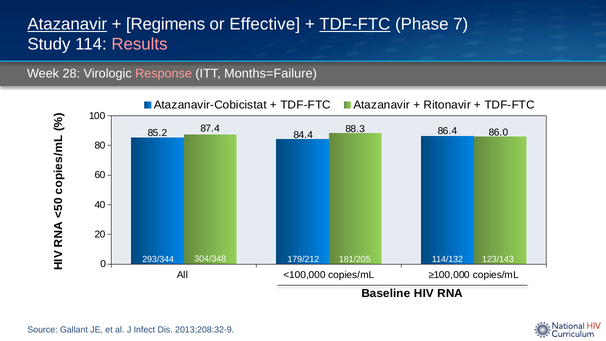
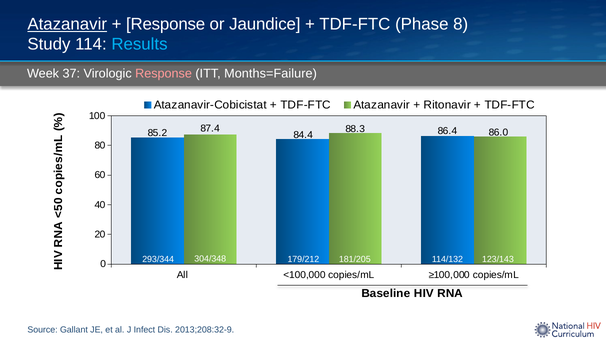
Regimens: Regimens -> Response (166, 24)
Effective: Effective -> Jaundice (265, 24)
TDF-FTC underline: present -> none (355, 24)
7: 7 -> 8 (461, 24)
Results colour: pink -> light blue (139, 44)
28: 28 -> 37 (71, 73)
